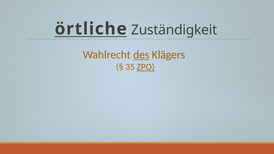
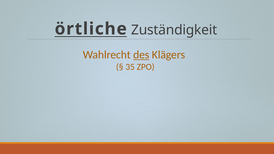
ZPO underline: present -> none (146, 67)
